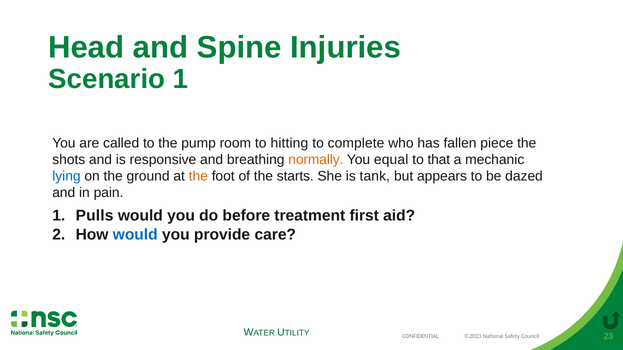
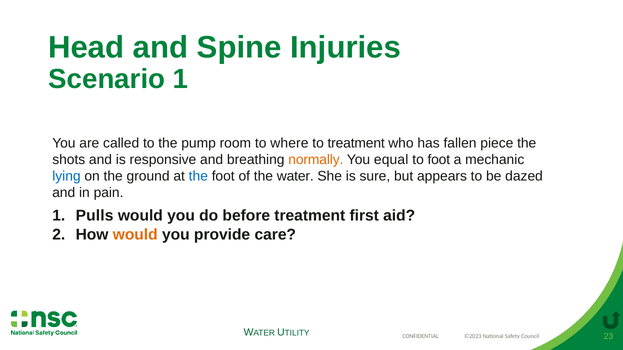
hitting: hitting -> where (289, 143)
to complete: complete -> treatment (356, 143)
to that: that -> foot (439, 160)
the colour: orange -> blue (198, 176)
the starts: starts -> water (295, 176)
tank: tank -> sure (375, 176)
would colour: blue -> orange (135, 235)
